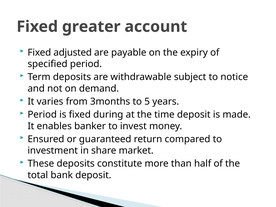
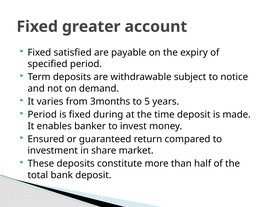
adjusted: adjusted -> satisfied (73, 52)
